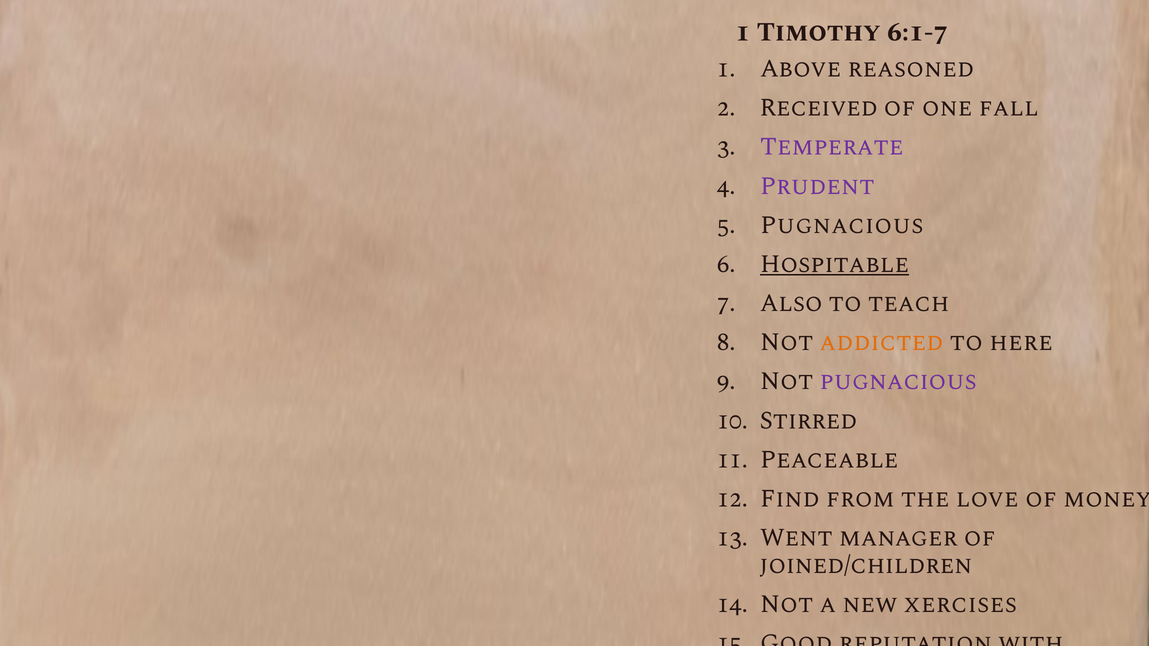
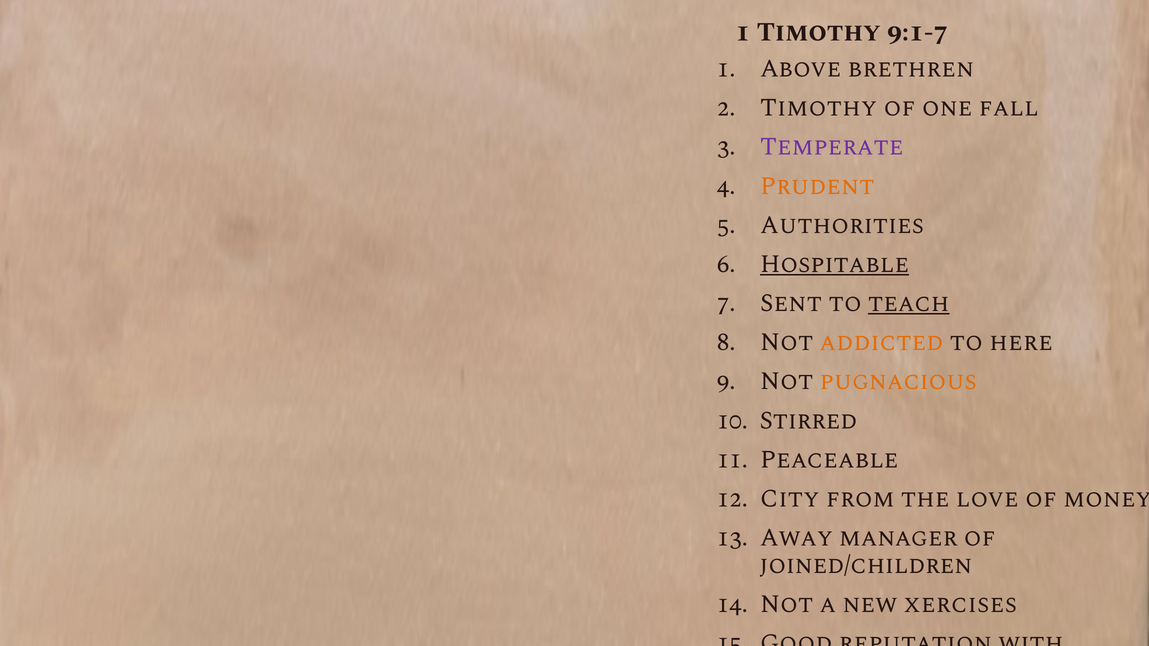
6:1-7: 6:1-7 -> 9:1-7 (918, 32)
reasoned: reasoned -> brethren (911, 68)
Received: Received -> Timothy (819, 108)
Prudent colour: purple -> orange (817, 186)
Pugnacious: Pugnacious -> Authorities (842, 225)
Also: Also -> Sent (791, 303)
teach underline: none -> present (909, 303)
pugnacious colour: purple -> orange (898, 381)
Find: Find -> City (790, 499)
Went: Went -> Away (796, 538)
